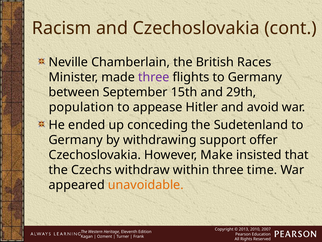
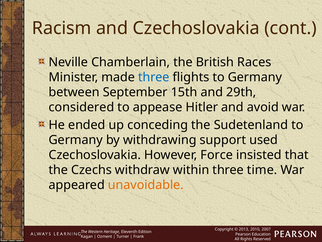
three colour: purple -> blue (154, 77)
population: population -> considered (81, 107)
offer: offer -> used (264, 140)
Make: Make -> Force (217, 155)
